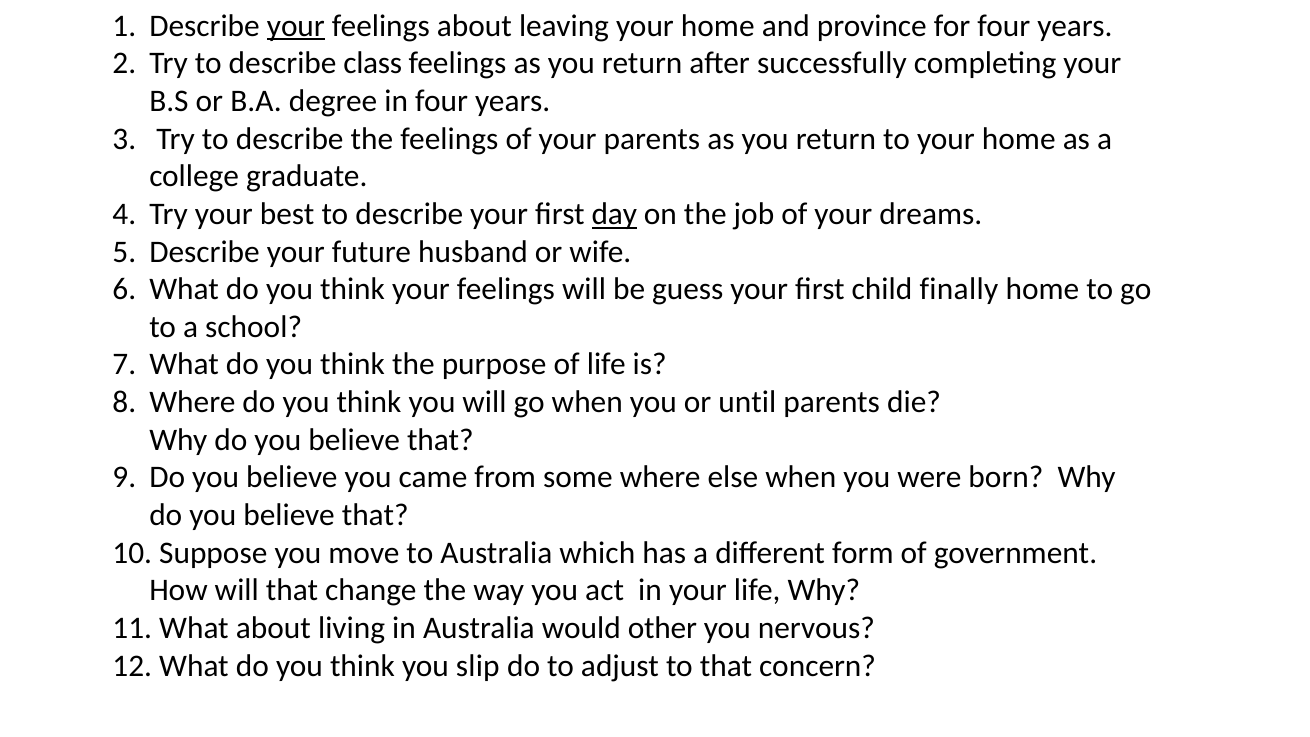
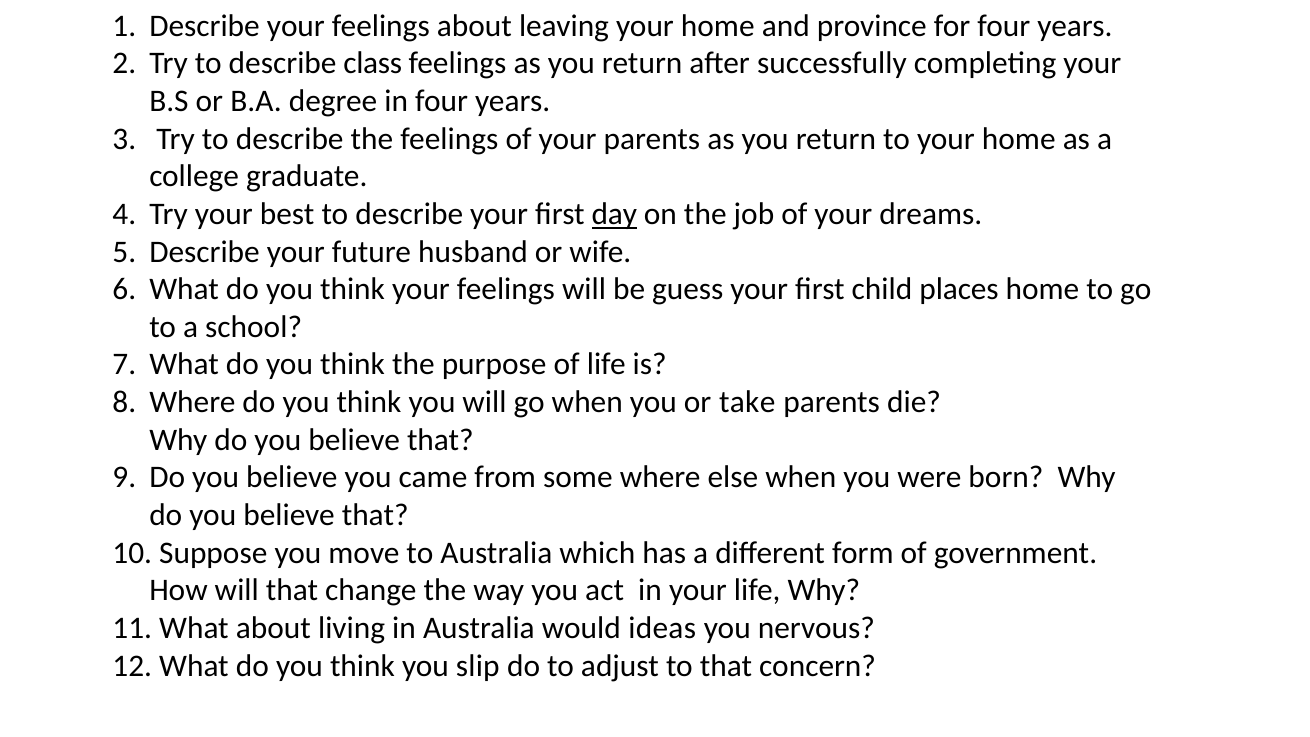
your underline: present -> none (296, 26)
finally: finally -> places (959, 289)
until: until -> take (747, 402)
other: other -> ideas (662, 628)
